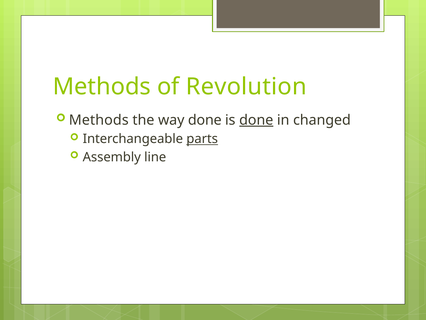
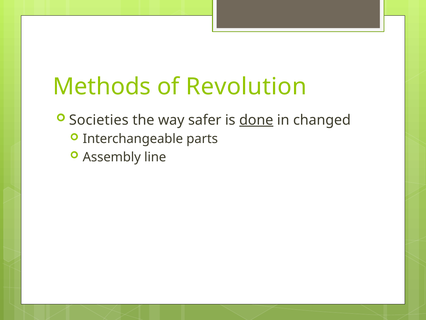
Methods: Methods -> Societies (99, 120)
way done: done -> safer (205, 120)
parts underline: present -> none (202, 139)
